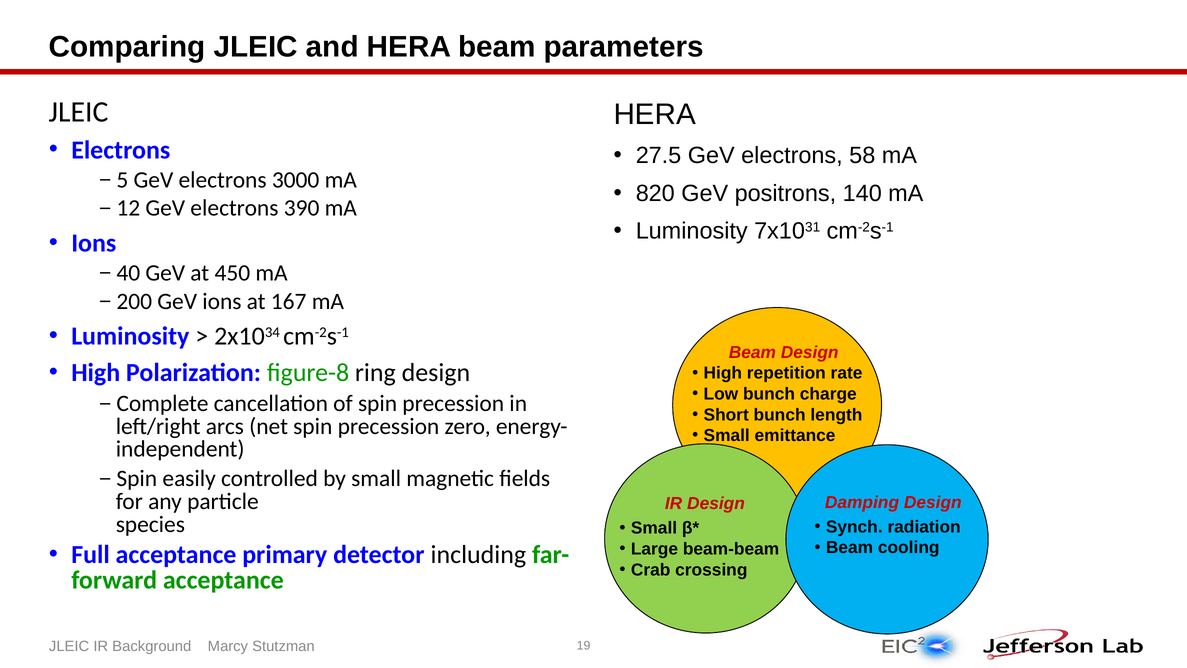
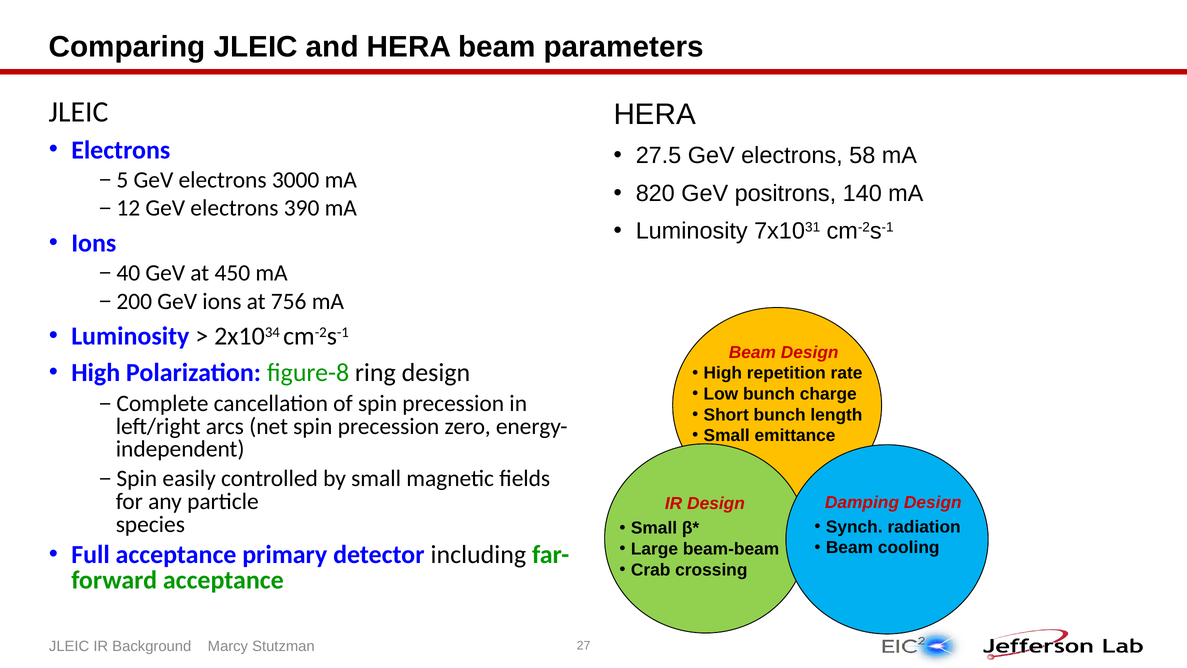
167: 167 -> 756 (289, 301)
19: 19 -> 27 (584, 645)
